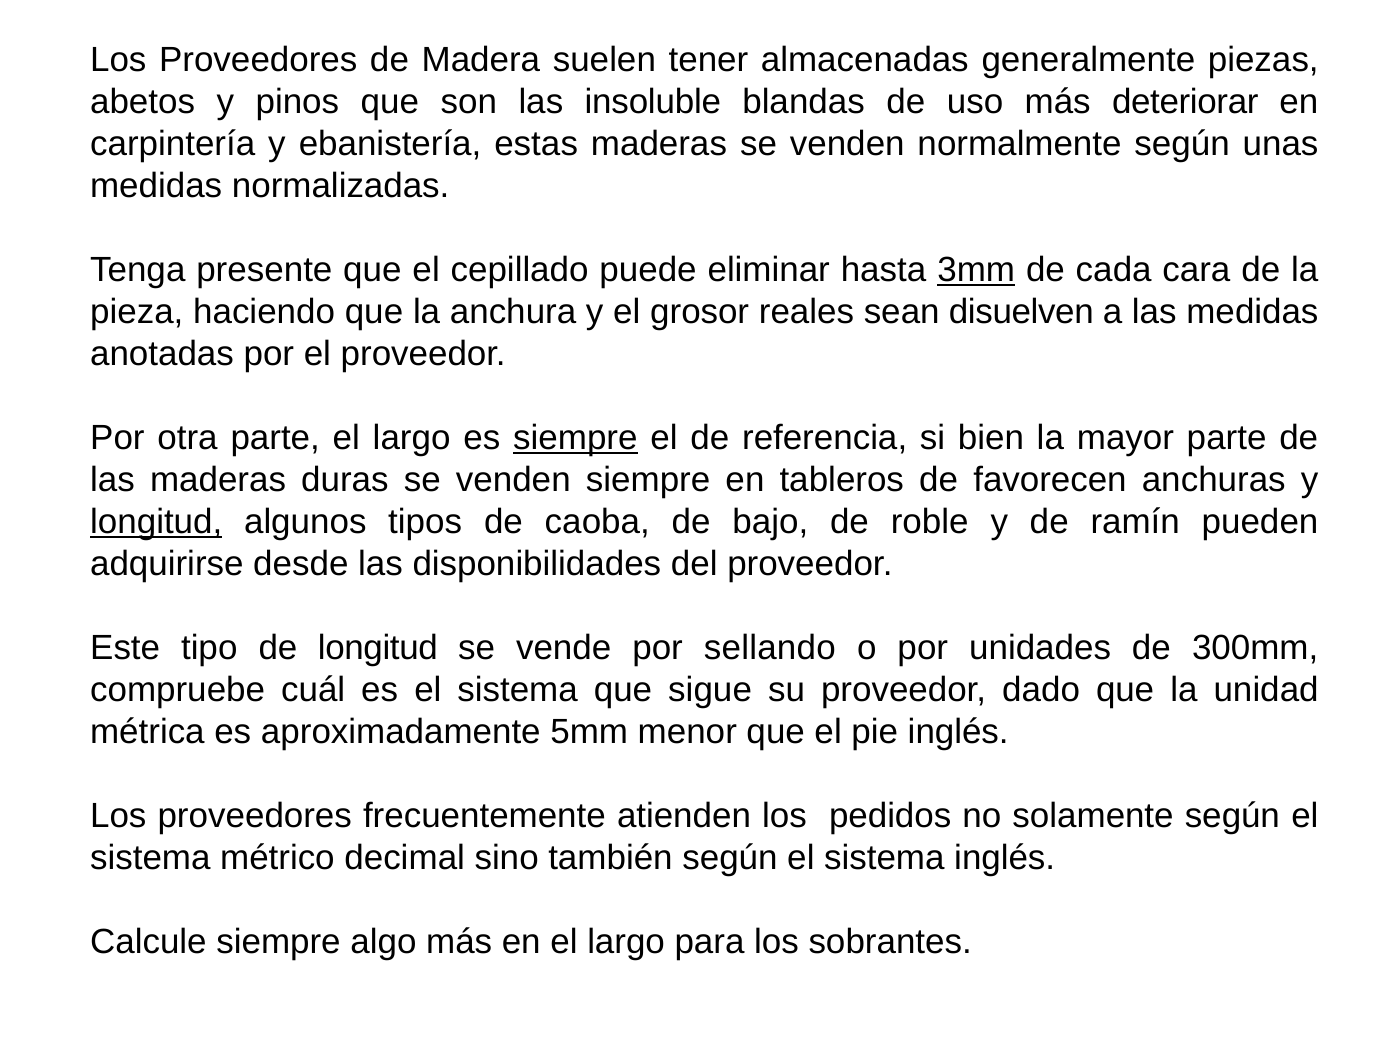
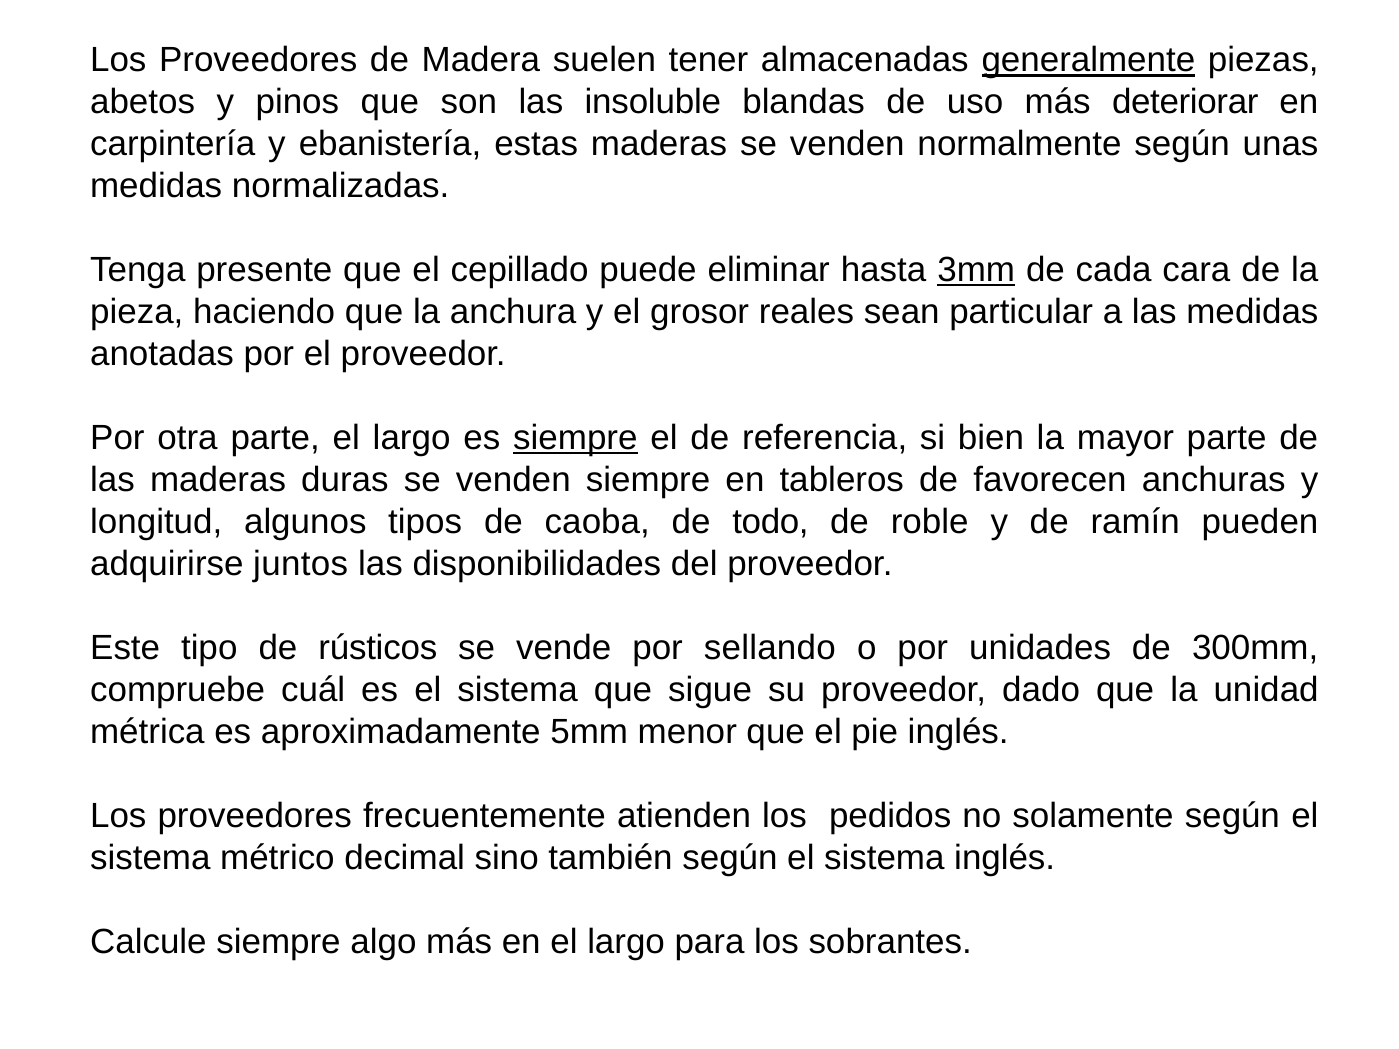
generalmente underline: none -> present (1088, 60)
disuelven: disuelven -> particular (1021, 312)
longitud underline: present -> none (156, 522)
bajo: bajo -> todo (770, 522)
desde: desde -> juntos (301, 564)
de longitud: longitud -> rústicos (378, 648)
